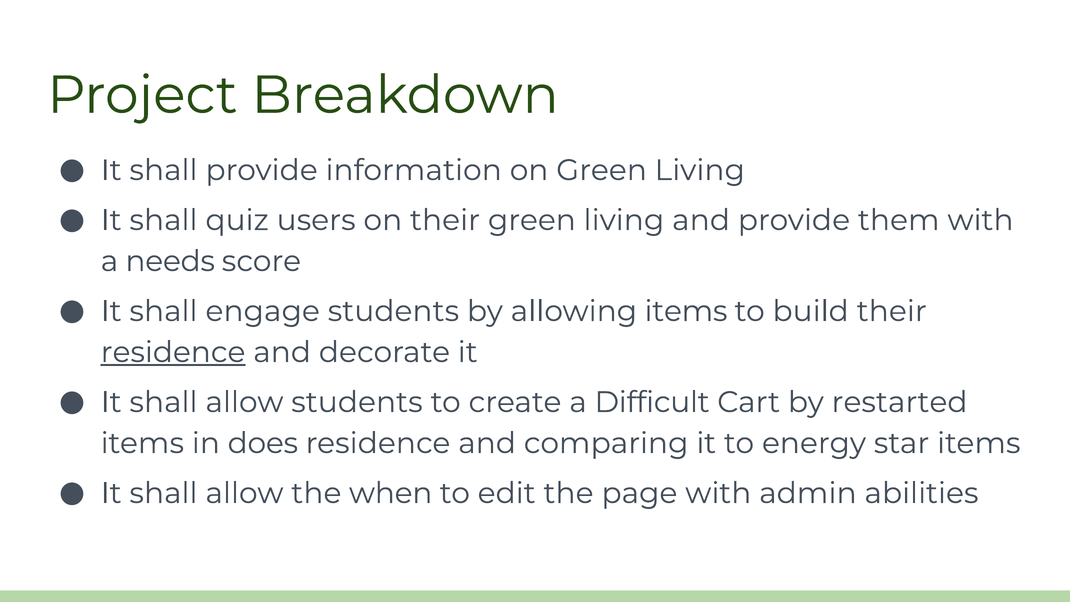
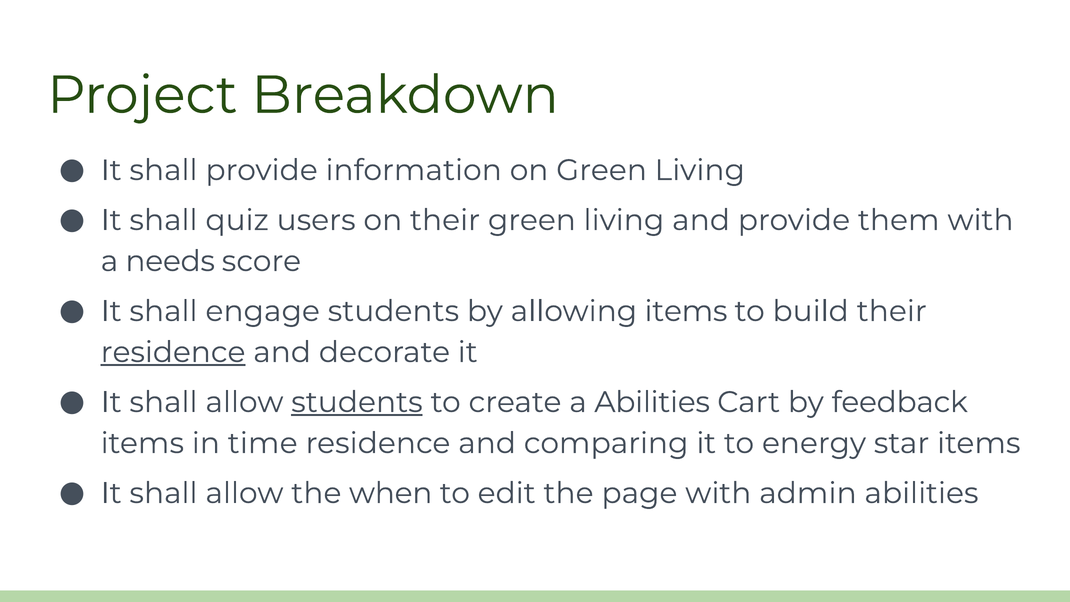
students underline: none -> present (357, 402)
a Difficult: Difficult -> Abilities (652, 402)
restarted: restarted -> feedback (900, 402)
does: does -> time (263, 443)
